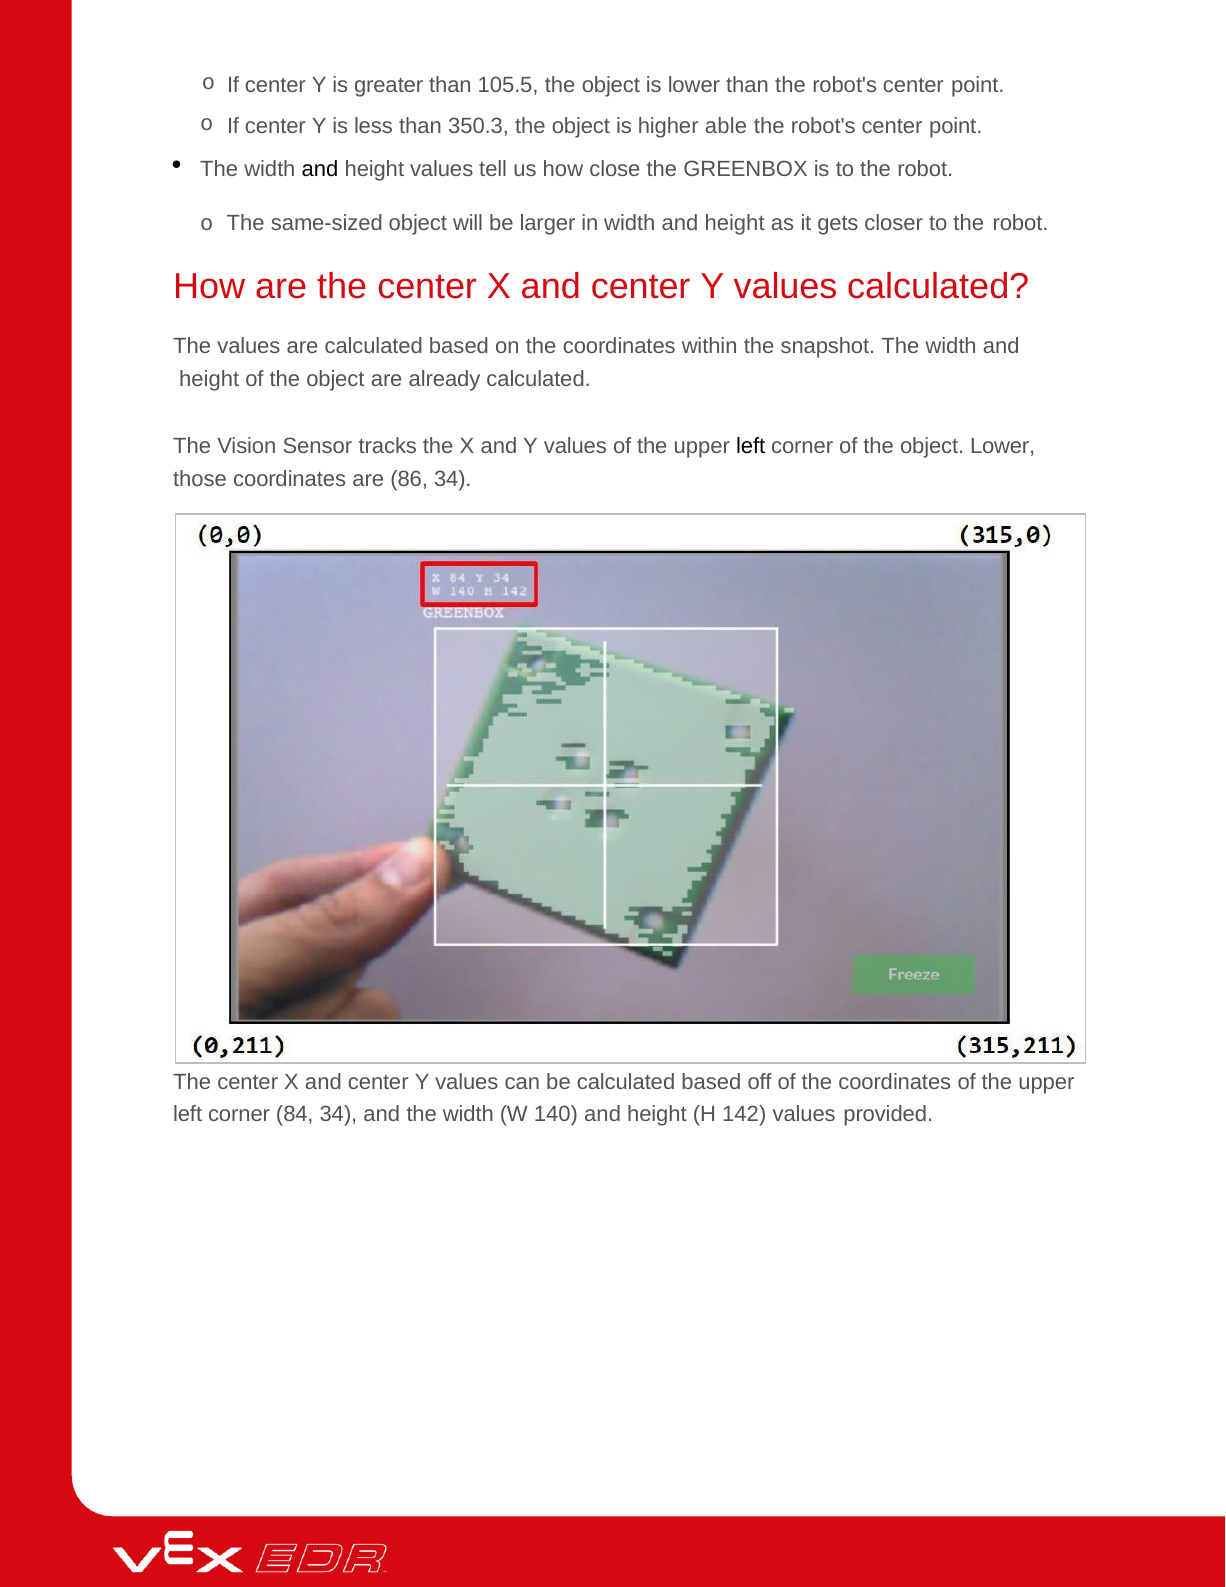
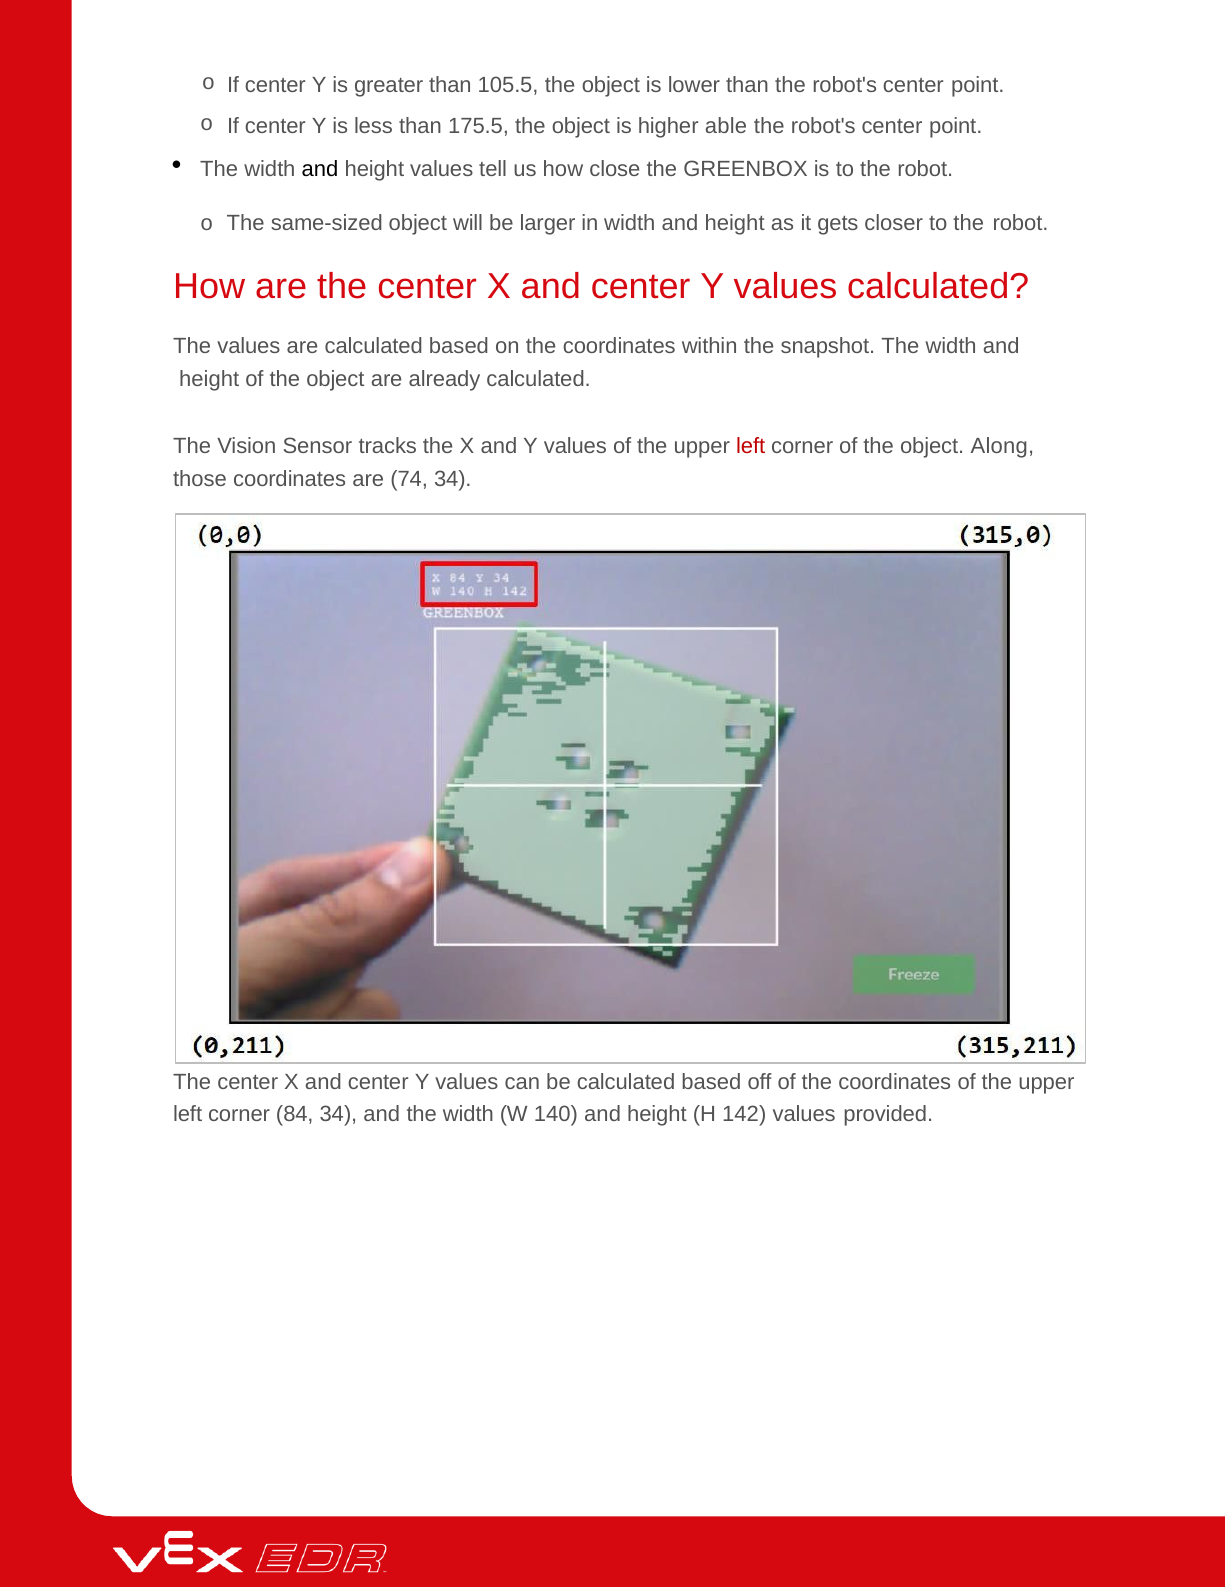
350.3: 350.3 -> 175.5 (479, 126)
left colour: black -> red (751, 446)
object Lower: Lower -> Along (1002, 446)
86: 86 -> 74 (409, 479)
